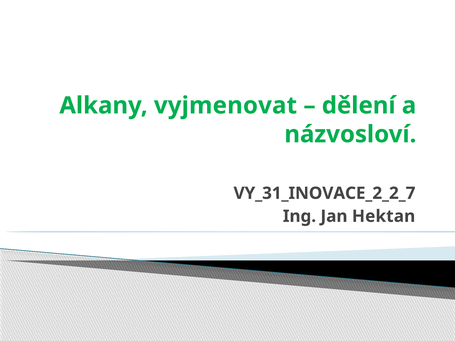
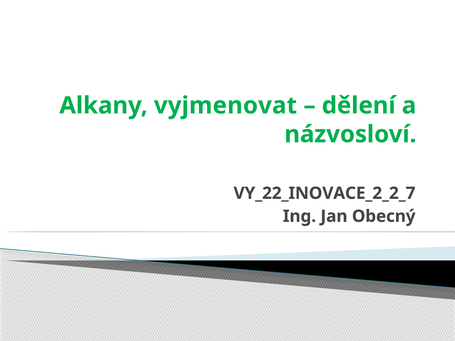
VY_31_INOVACE_2_2_7: VY_31_INOVACE_2_2_7 -> VY_22_INOVACE_2_2_7 (324, 193)
Hektan: Hektan -> Obecný (384, 216)
